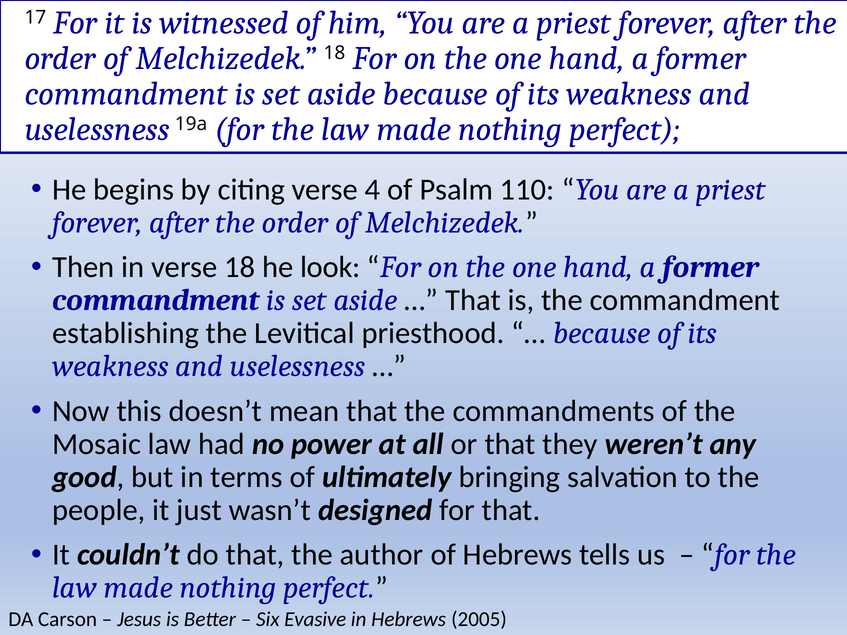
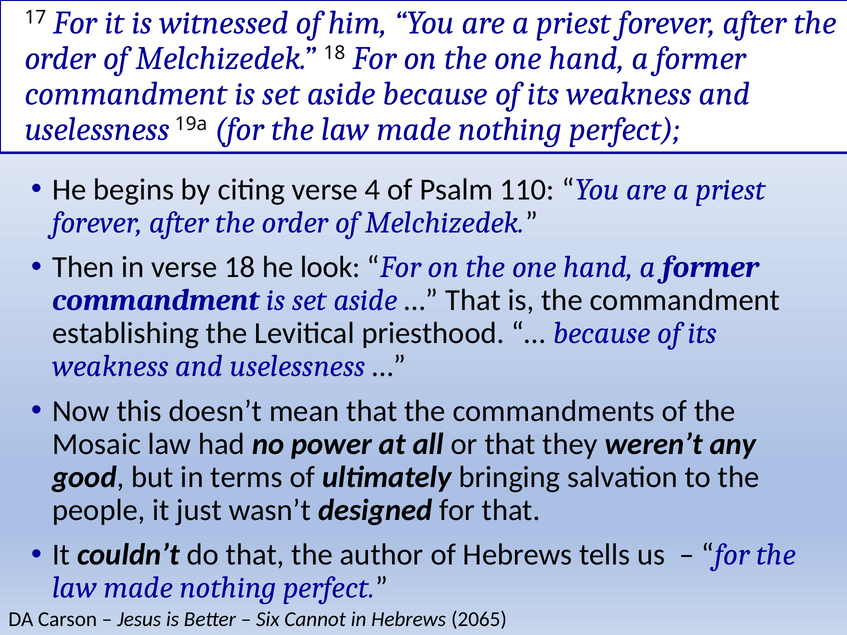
Evasive: Evasive -> Cannot (315, 619)
2005: 2005 -> 2065 (479, 619)
